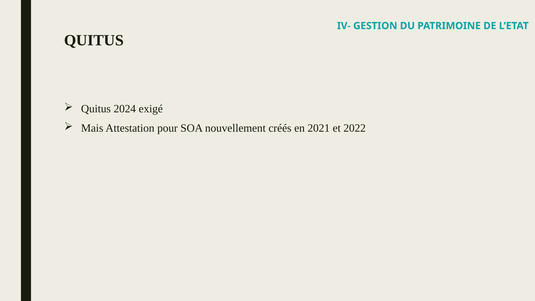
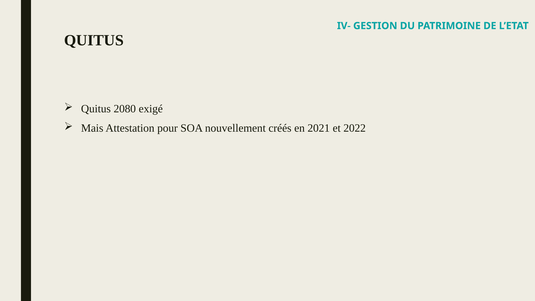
2024: 2024 -> 2080 (125, 109)
